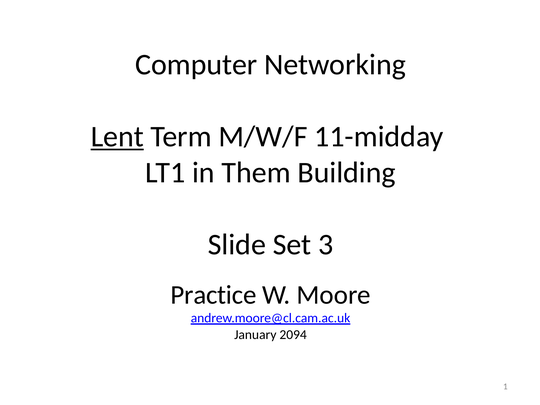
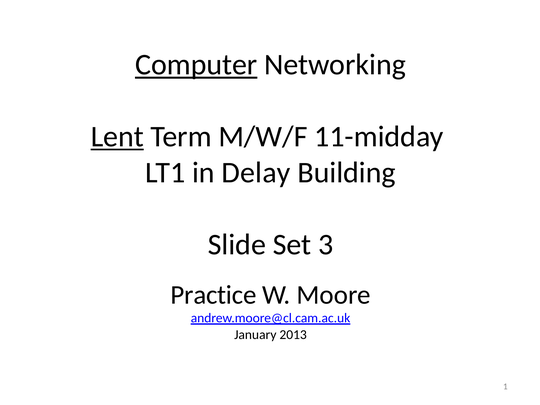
Computer underline: none -> present (196, 65)
Them: Them -> Delay (256, 173)
2094: 2094 -> 2013 (293, 335)
